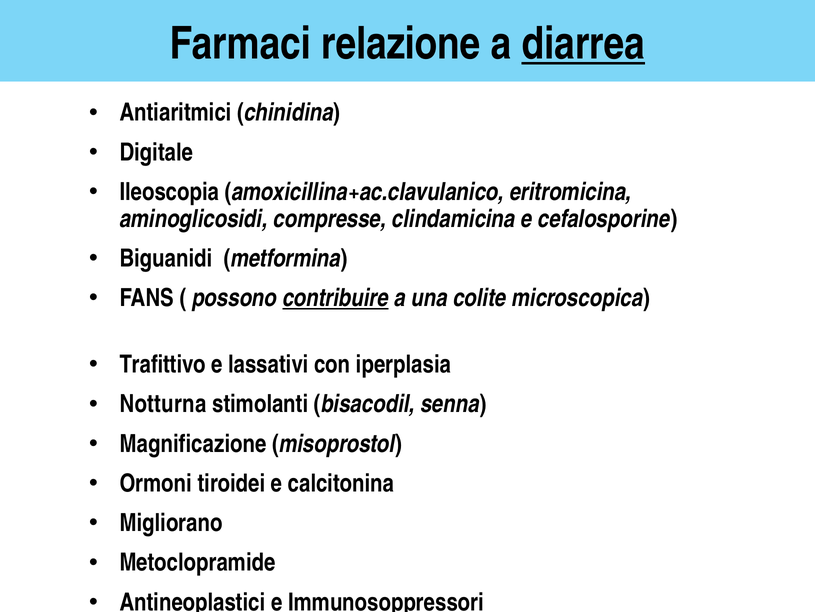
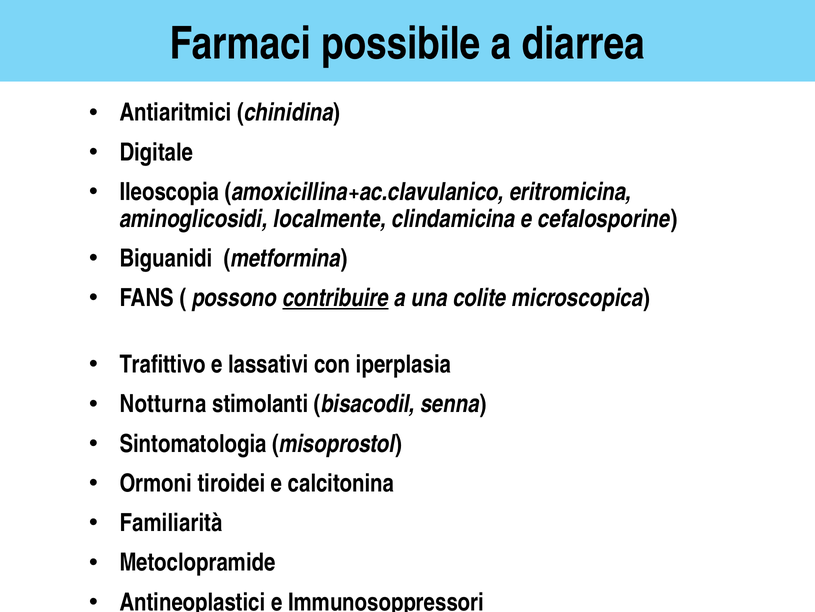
relazione: relazione -> possibile (401, 44)
diarrea underline: present -> none (583, 44)
compresse: compresse -> localmente (330, 219)
Magnificazione: Magnificazione -> Sintomatologia (193, 443)
Migliorano: Migliorano -> Familiarità (171, 522)
